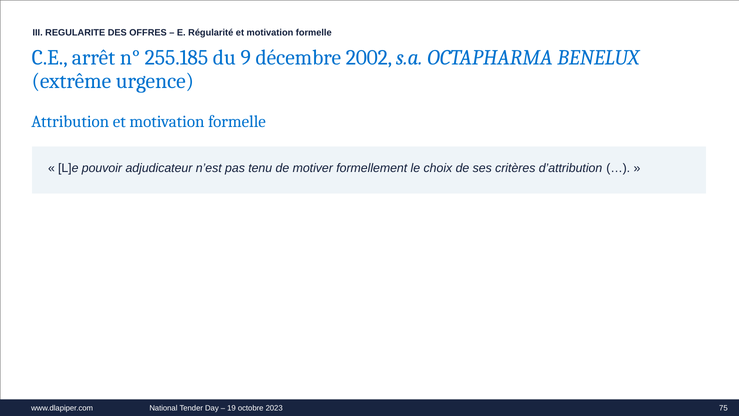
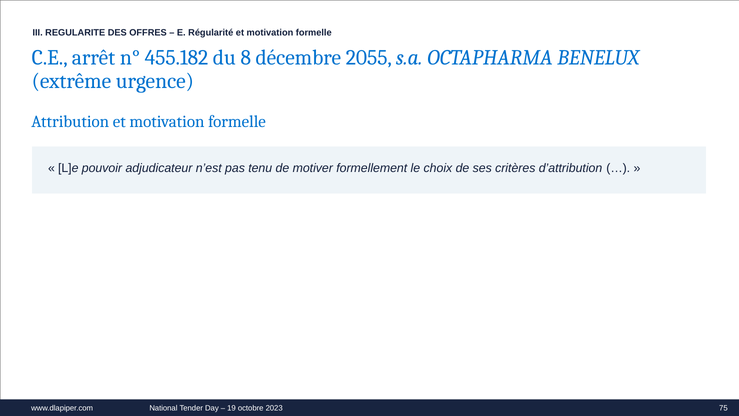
255.185: 255.185 -> 455.182 (176, 58)
9: 9 -> 8 (246, 58)
2002: 2002 -> 2055 (369, 58)
